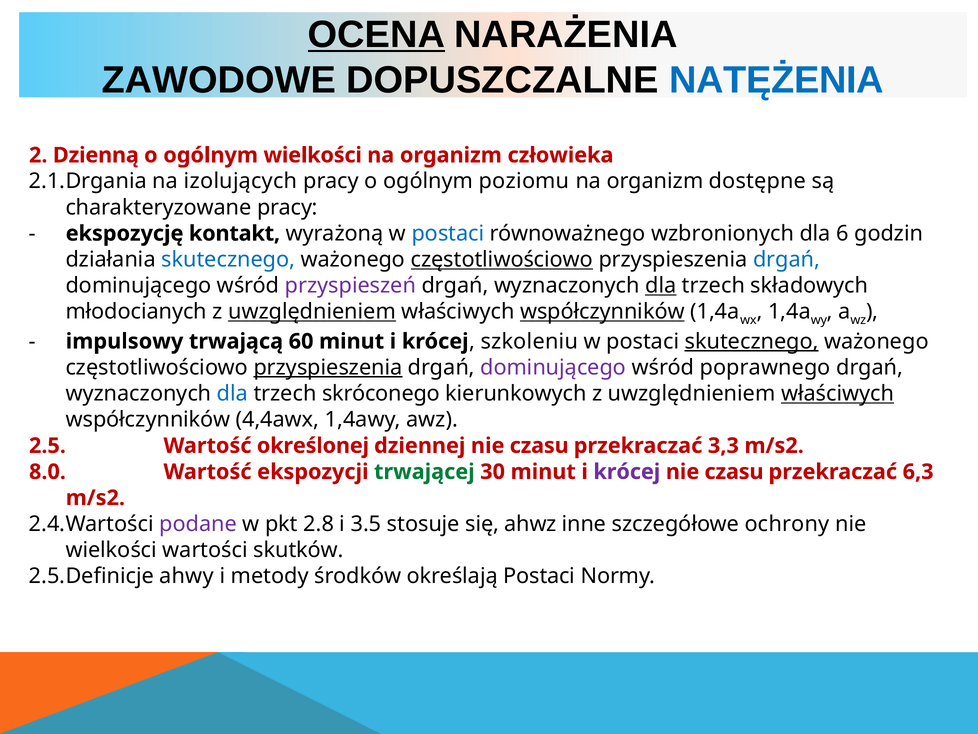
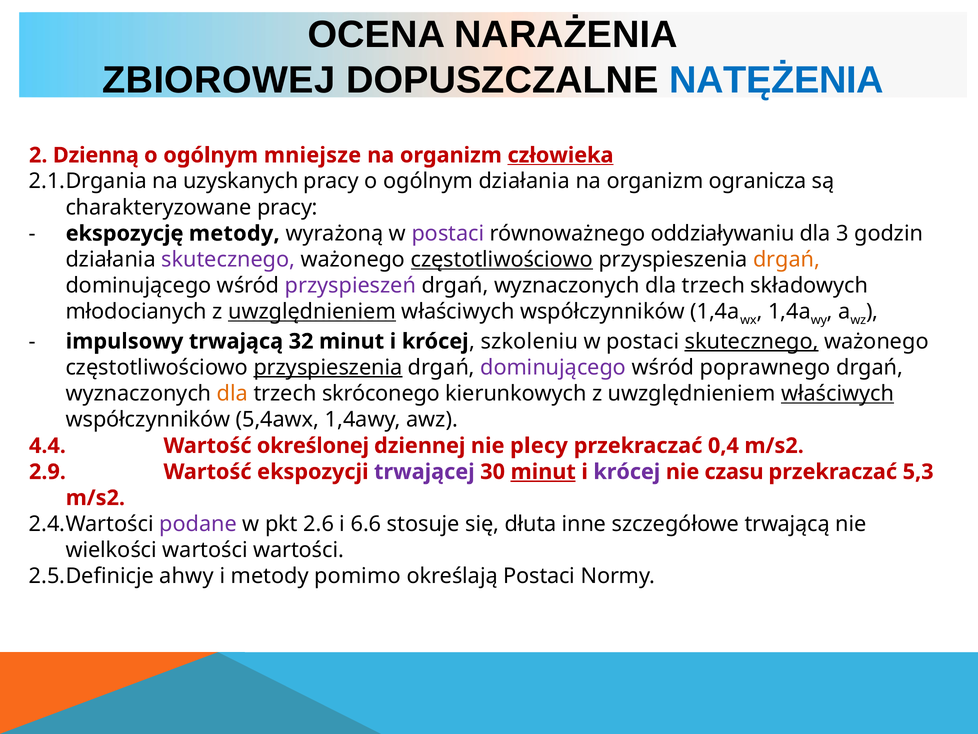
OCENA underline: present -> none (377, 35)
ZAWODOWE: ZAWODOWE -> ZBIOROWEJ (219, 80)
ogólnym wielkości: wielkości -> mniejsze (312, 155)
człowieka underline: none -> present (560, 155)
izolujących: izolujących -> uzyskanych (241, 181)
ogólnym poziomu: poziomu -> działania (524, 181)
dostępne: dostępne -> ogranicza (758, 181)
ekspozycję kontakt: kontakt -> metody (234, 233)
postaci colour: blue -> purple (448, 233)
wzbronionych: wzbronionych -> oddziaływaniu (723, 233)
6: 6 -> 3 (842, 233)
skutecznego colour: blue -> purple (228, 259)
drgań colour: blue -> orange (786, 259)
dla underline: present -> none (661, 285)
współczynników underline: present -> none (602, 312)
60: 60 -> 32 (301, 341)
dla colour: blue -> orange (233, 393)
4,4awx: 4,4awx -> 5,4awx (278, 419)
2.5: 2.5 -> 4.4 (47, 445)
dziennej nie czasu: czasu -> plecy (539, 445)
3,3: 3,3 -> 0,4 (723, 445)
8.0: 8.0 -> 2.9 (47, 472)
trwającej colour: green -> purple (424, 472)
minut underline: none -> present (543, 472)
6,3: 6,3 -> 5,3 (918, 472)
2.8: 2.8 -> 2.6 (319, 524)
3.5: 3.5 -> 6.6 (366, 524)
ahwz: ahwz -> dłuta (531, 524)
szczegółowe ochrony: ochrony -> trwającą (787, 524)
wartości skutków: skutków -> wartości (299, 550)
środków: środków -> pomimo (358, 576)
